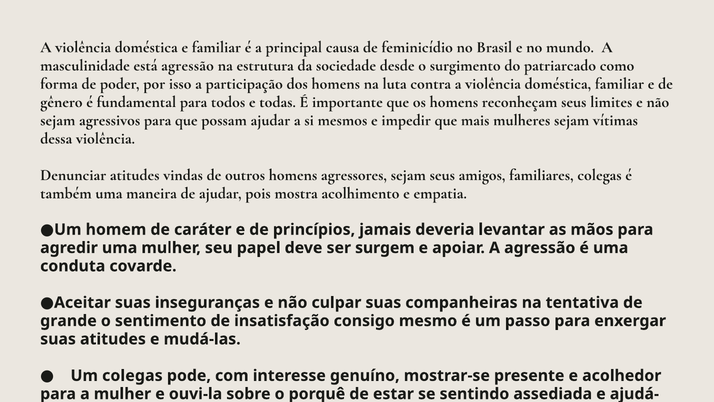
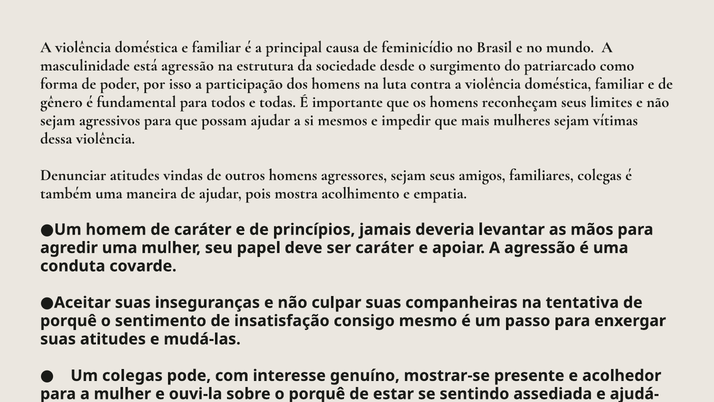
ser surgem: surgem -> caráter (385, 248)
grande: grande -> porquê (68, 321)
